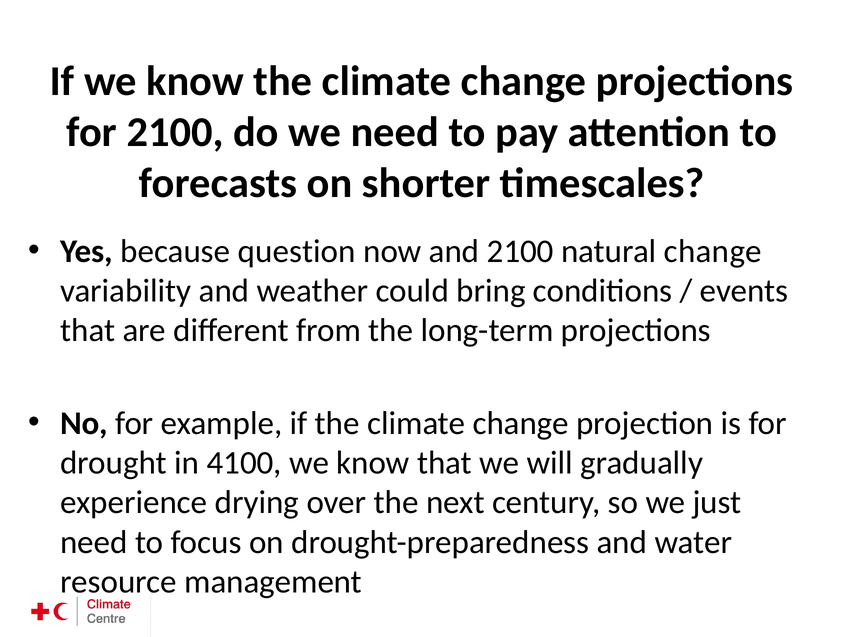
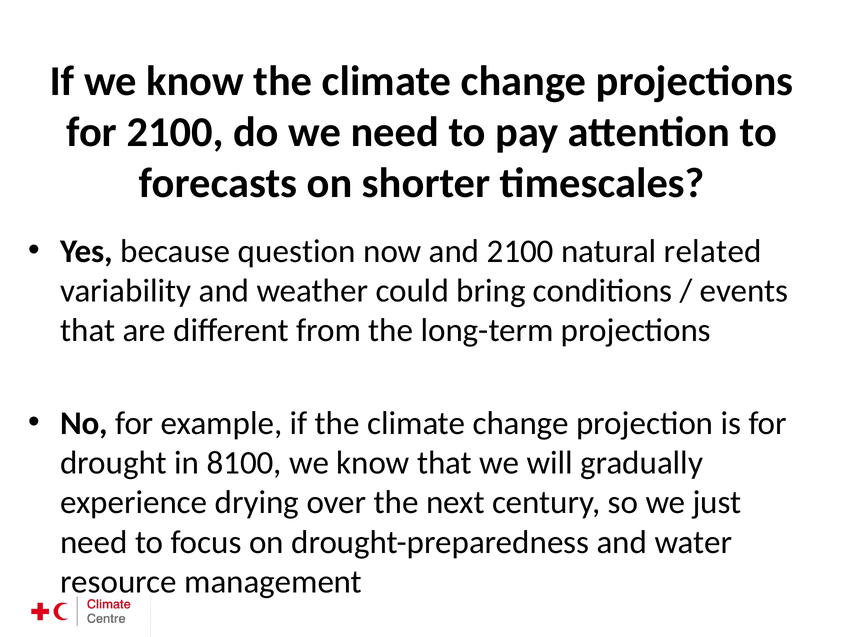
natural change: change -> related (713, 251)
4100: 4100 -> 8100 (244, 463)
